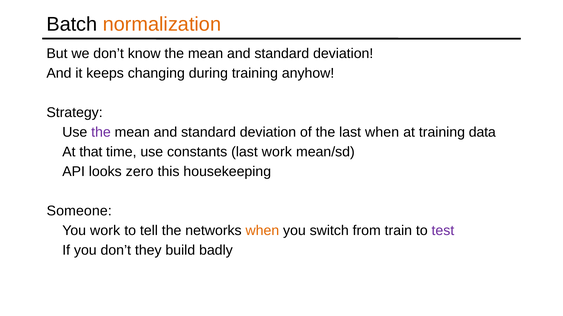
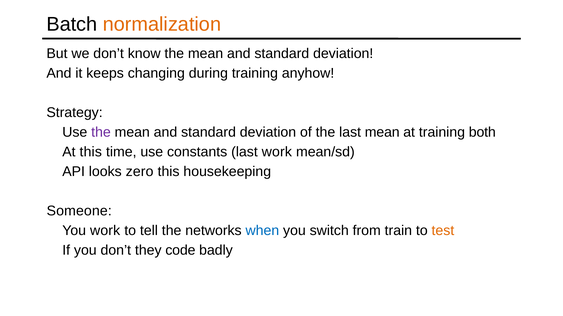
last when: when -> mean (382, 133)
data: data -> both (482, 133)
At that: that -> this (91, 152)
when colour: orange -> blue (262, 231)
test colour: purple -> orange (443, 231)
build: build -> code (180, 251)
